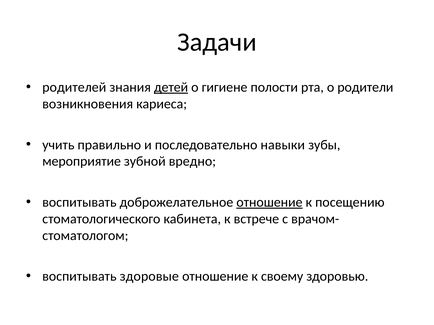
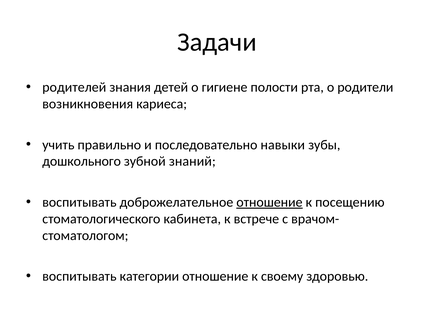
детей underline: present -> none (171, 87)
мероприятие: мероприятие -> дошкольного (82, 162)
вредно: вредно -> знаний (192, 162)
здоровые: здоровые -> категории (149, 277)
